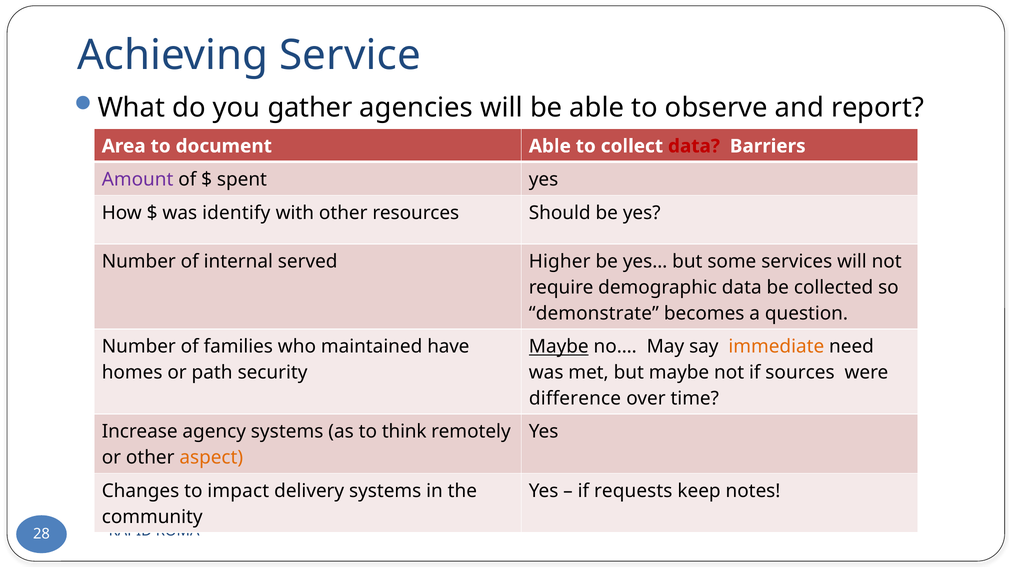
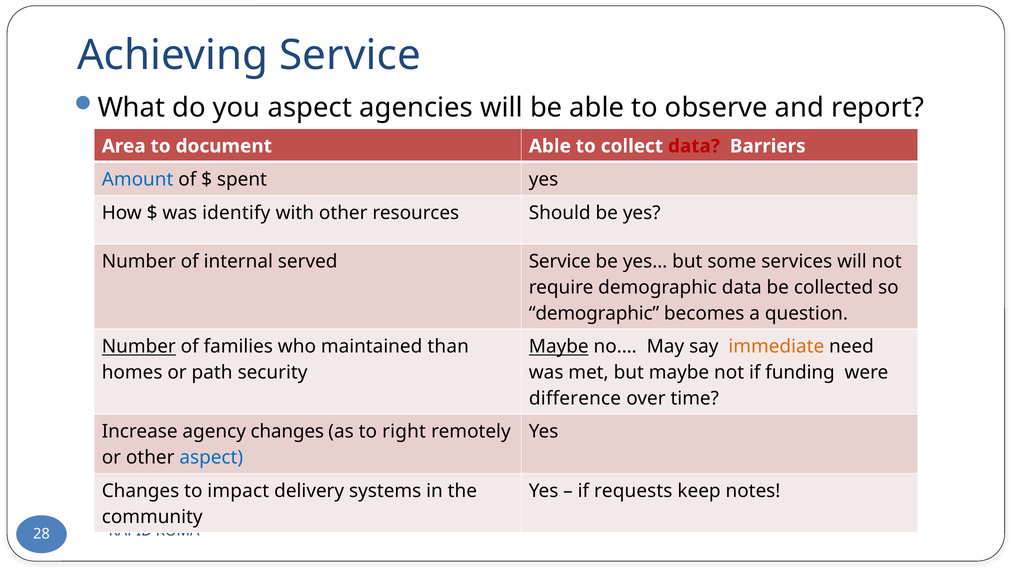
you gather: gather -> aspect (310, 108)
Amount colour: purple -> blue (138, 180)
served Higher: Higher -> Service (560, 262)
demonstrate: demonstrate -> demographic (594, 313)
Number underline: none -> present (139, 347)
have: have -> than (448, 347)
sources: sources -> funding (800, 373)
agency systems: systems -> changes (287, 432)
think: think -> right (404, 432)
aspect colour: orange -> blue (211, 458)
